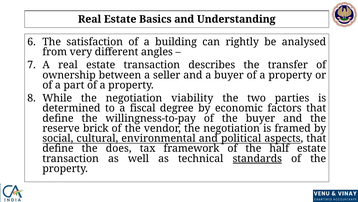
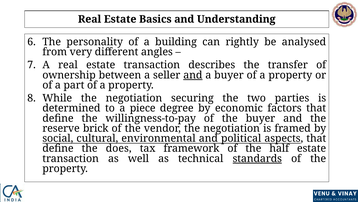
satisfaction: satisfaction -> personality (95, 42)
and underline: none -> present (193, 75)
viability: viability -> securing (192, 98)
fiscal: fiscal -> piece (143, 108)
